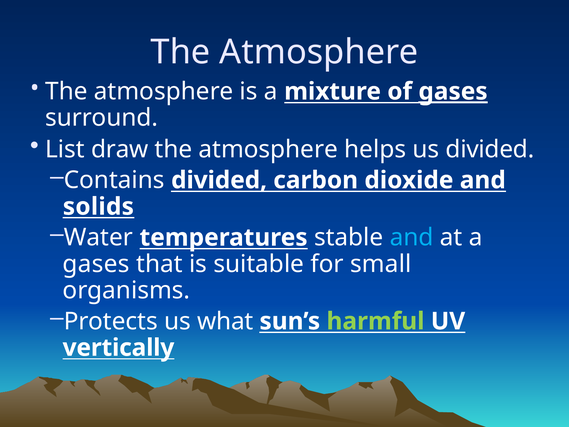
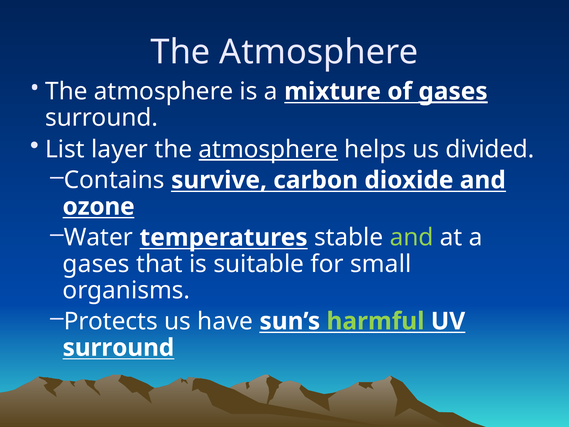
draw: draw -> layer (120, 149)
atmosphere underline: none -> present (268, 149)
Contains divided: divided -> survive (219, 180)
solids: solids -> ozone (99, 206)
and colour: light blue -> light green (412, 237)
what: what -> have (225, 321)
vertically: vertically -> surround (118, 348)
